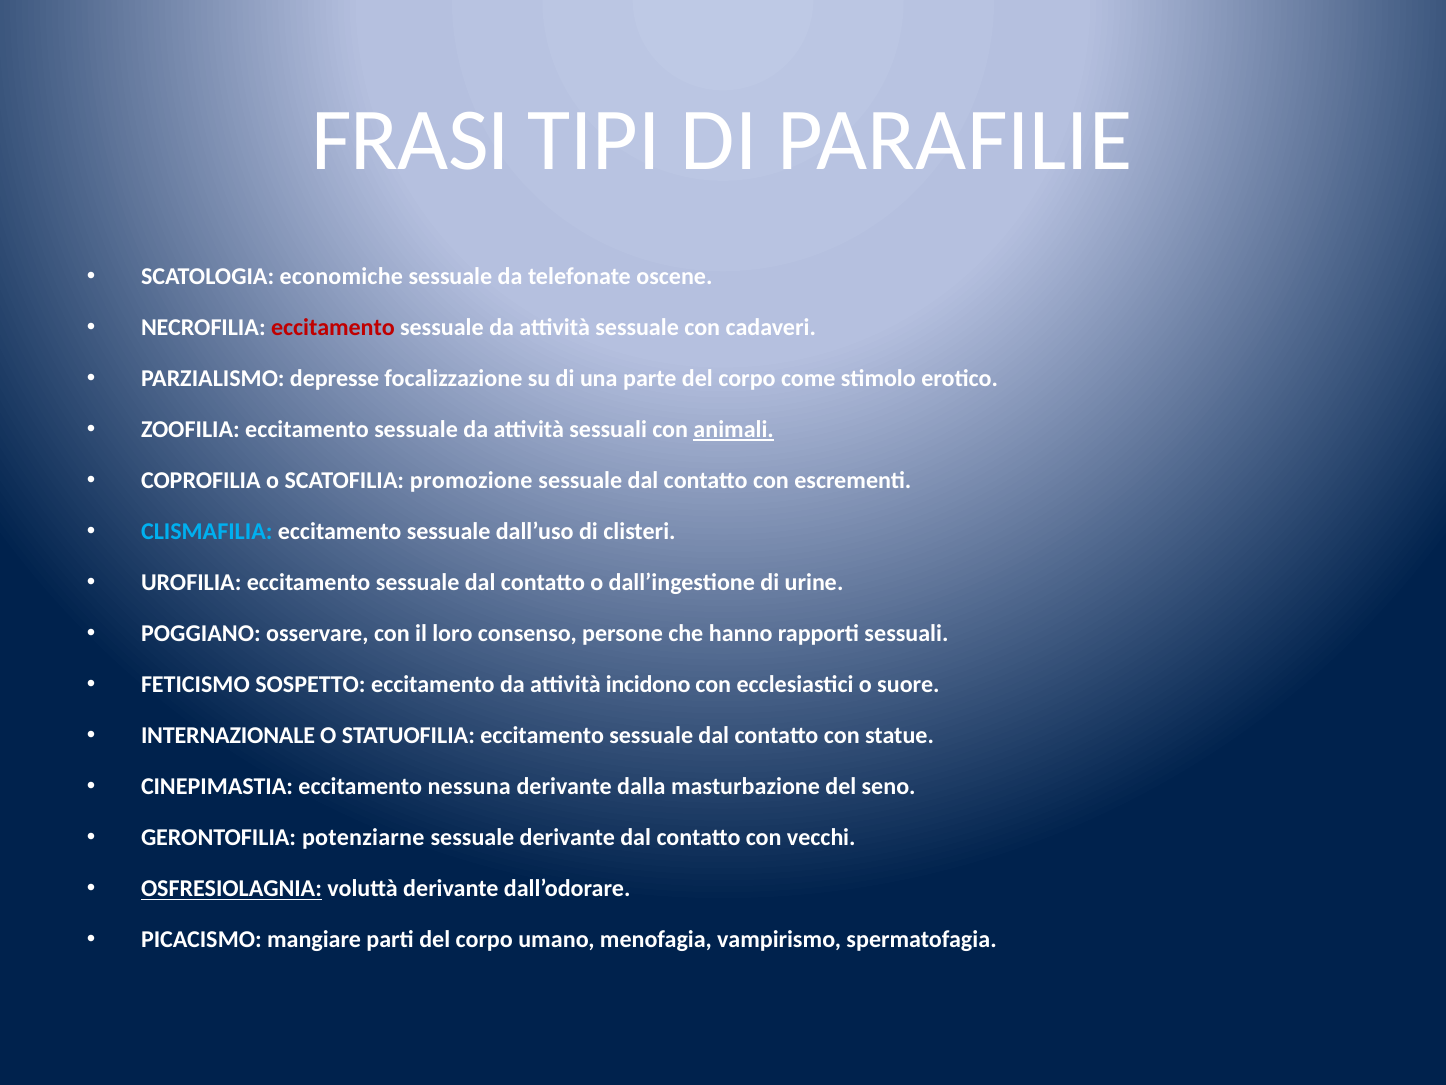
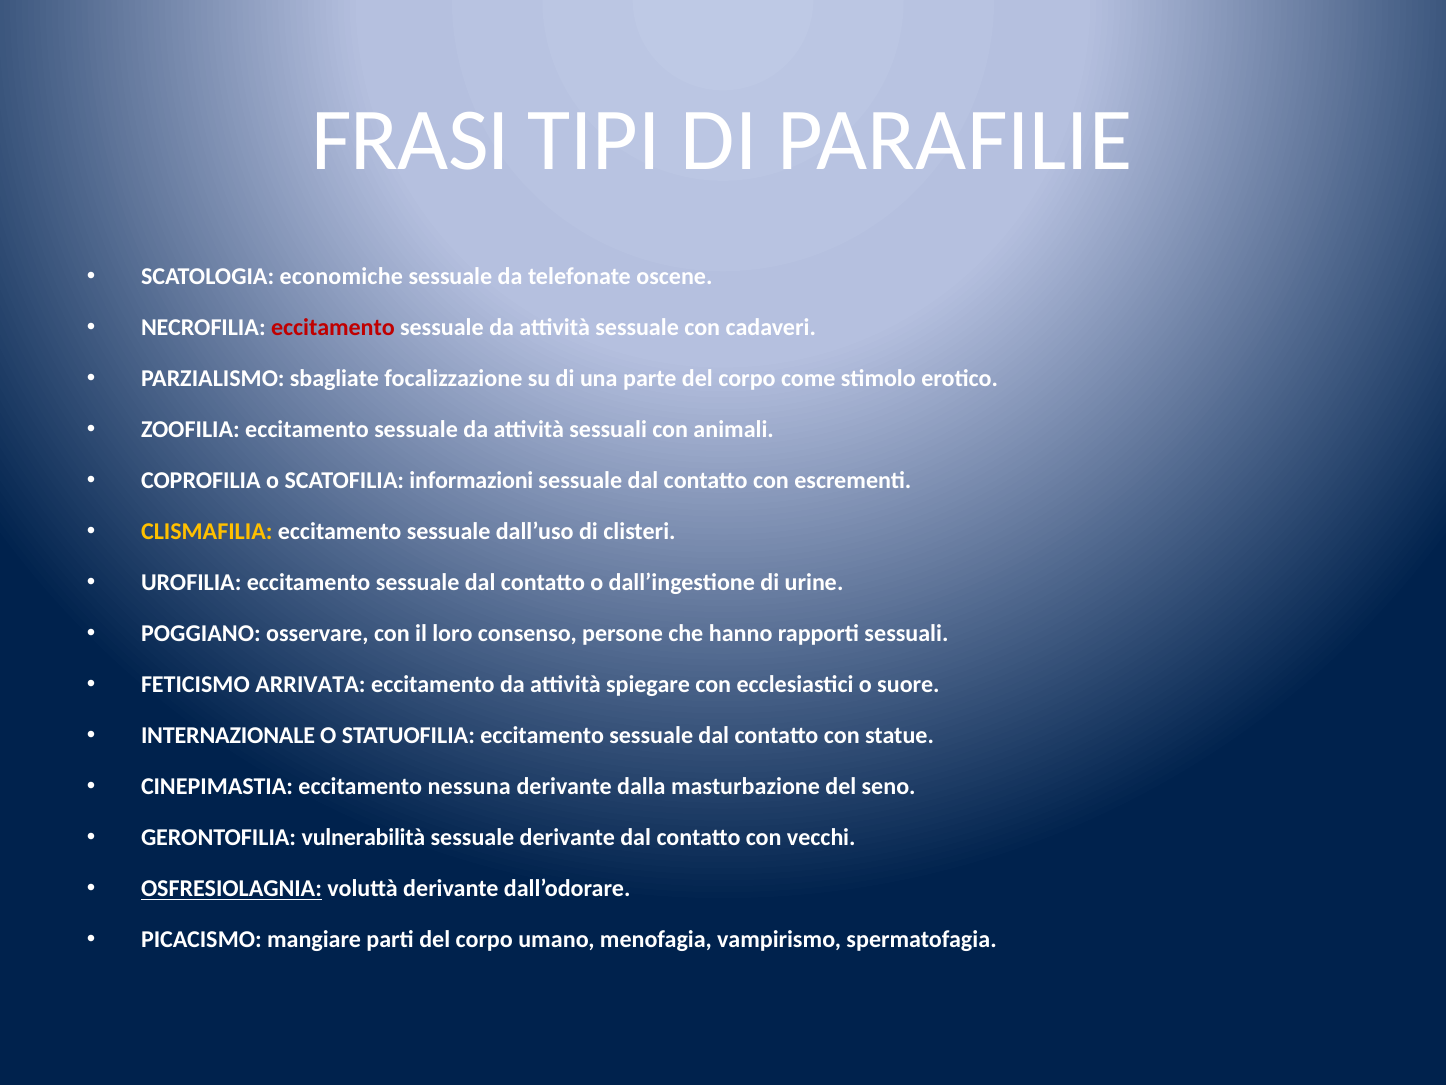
depresse: depresse -> sbagliate (335, 378)
animali underline: present -> none (734, 429)
promozione: promozione -> informazioni (471, 480)
CLISMAFILIA colour: light blue -> yellow (207, 531)
SOSPETTO: SOSPETTO -> ARRIVATA (310, 684)
incidono: incidono -> spiegare (648, 684)
potenziarne: potenziarne -> vulnerabilità (363, 838)
